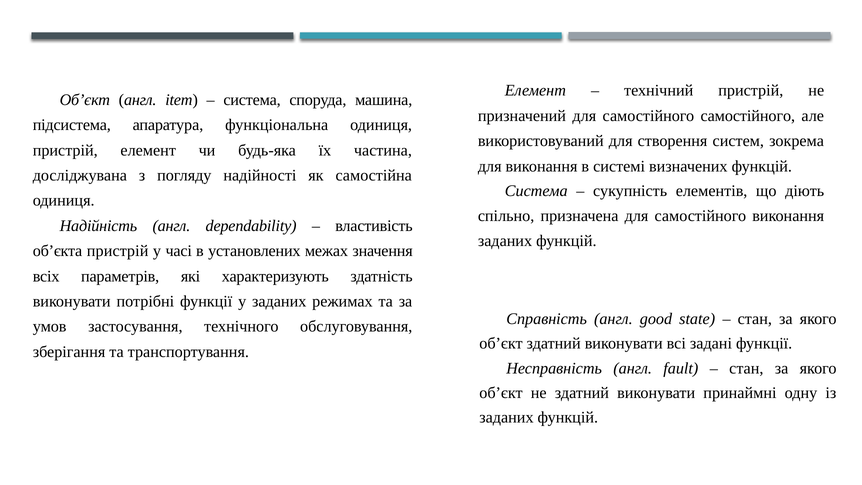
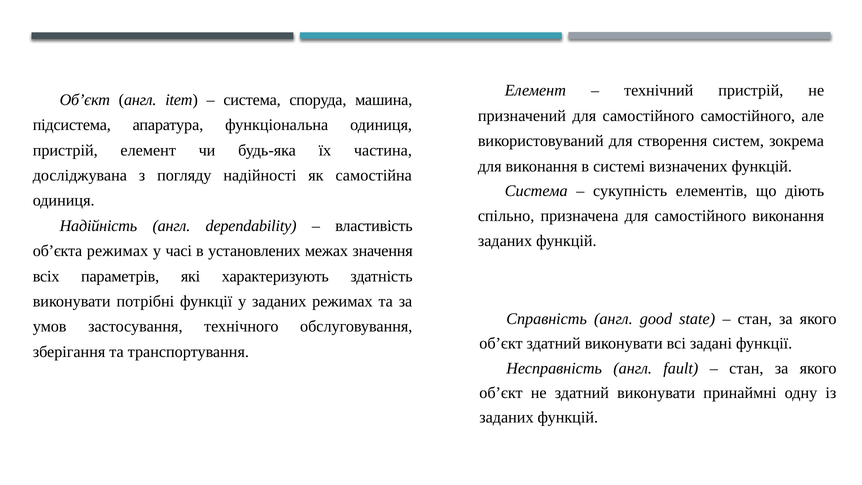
об’єкта пристрій: пристрій -> режимах (118, 251)
